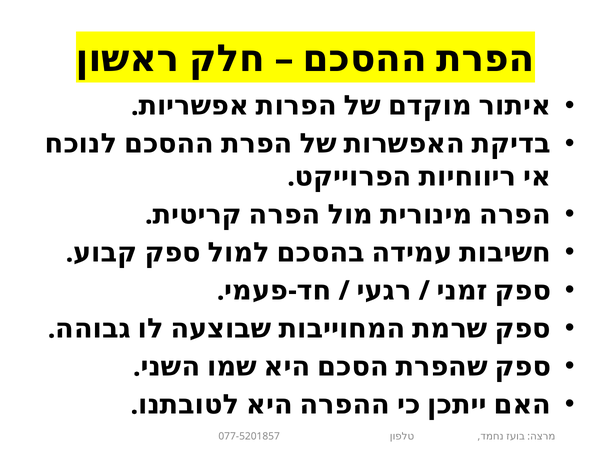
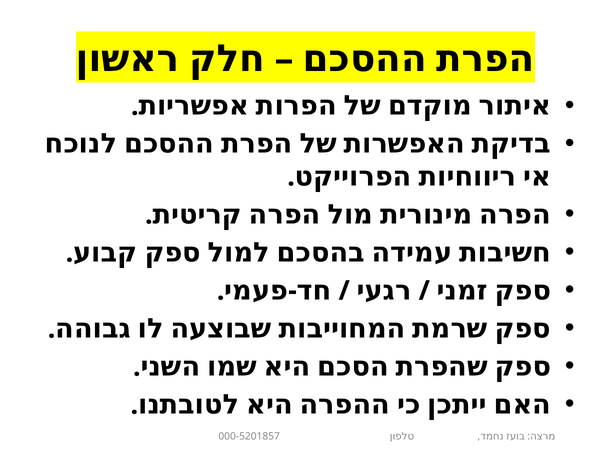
077-5201857: 077-5201857 -> 000-5201857 (249, 437)
